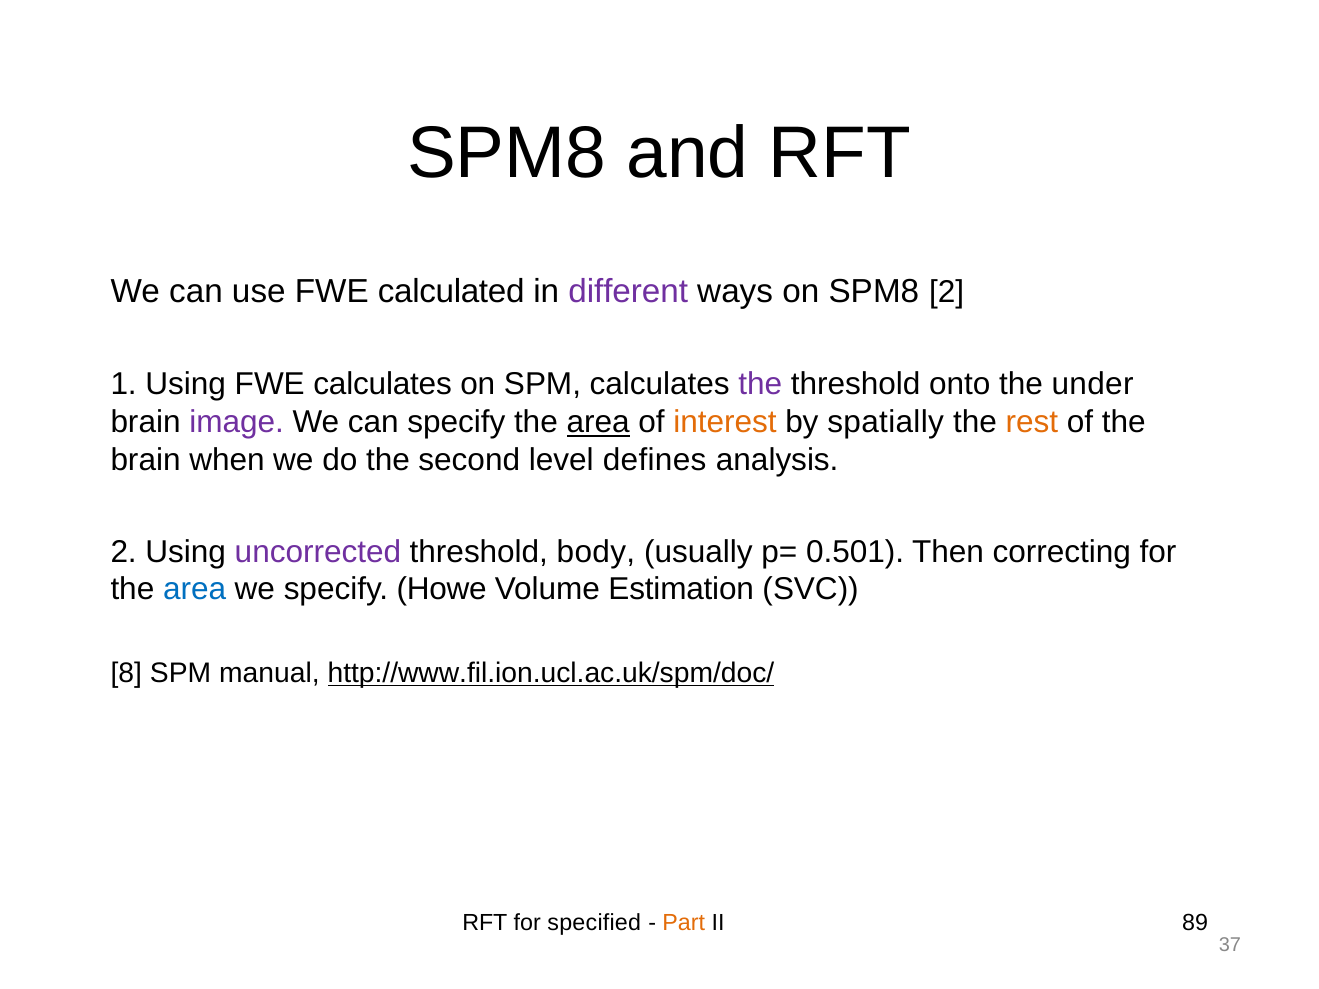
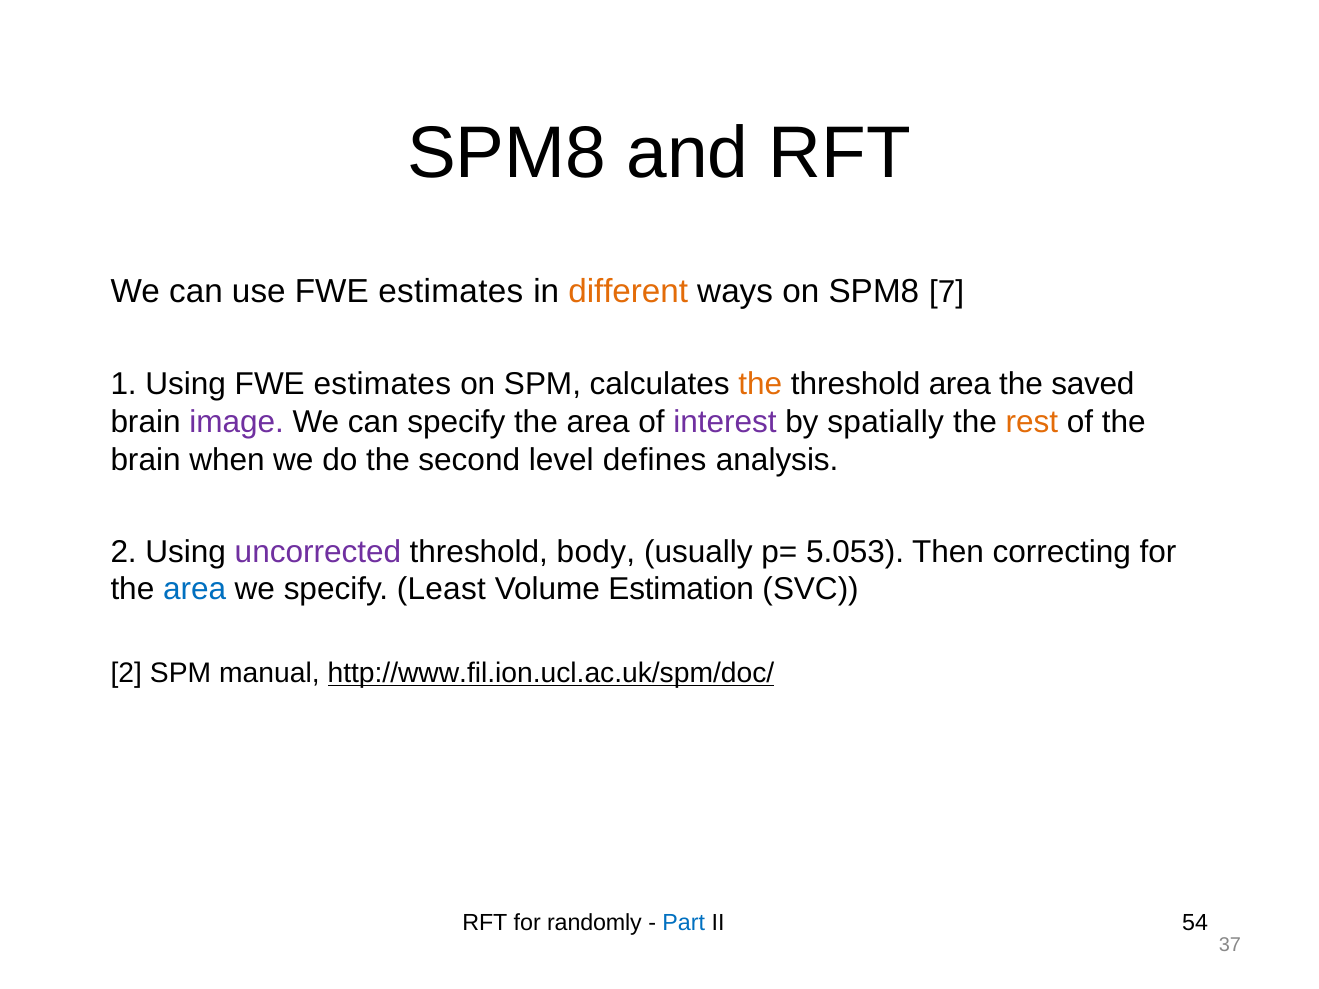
use FWE calculated: calculated -> estimates (451, 292)
different colour: purple -> orange (628, 292)
SPM8 2: 2 -> 7 (947, 293)
Using FWE calculates: calculates -> estimates (382, 384)
the colour: purple -> orange (760, 384)
threshold onto: onto -> area (960, 384)
under: under -> saved (1093, 384)
area underline: present -> none (598, 422)
interest colour: orange -> purple (725, 422)
0.501: 0.501 -> 5.053 (855, 552)
Howe: Howe -> Least (441, 590)
8: 8 -> 2 (126, 673)
specified: specified -> randomly (594, 923)
Part colour: orange -> blue (684, 923)
89: 89 -> 54 (1195, 923)
